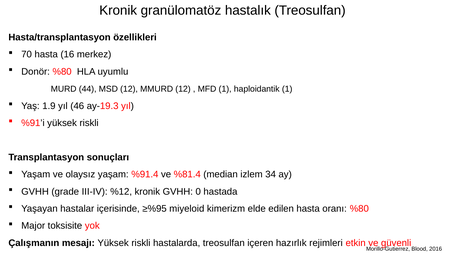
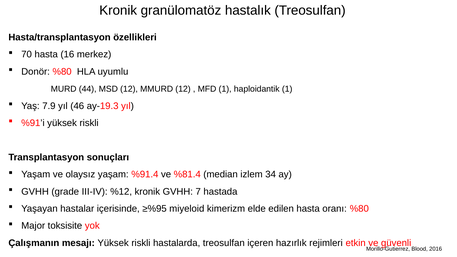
1.9: 1.9 -> 7.9 (49, 106)
0: 0 -> 7 (198, 192)
